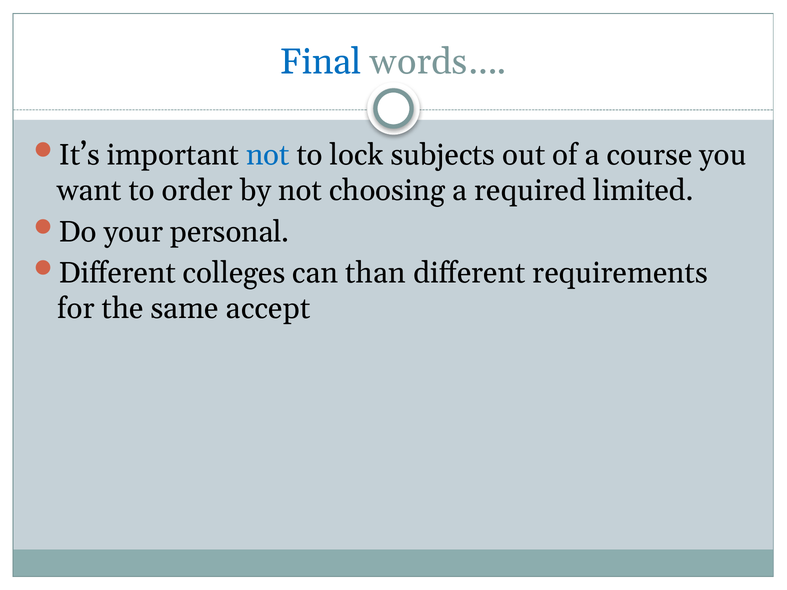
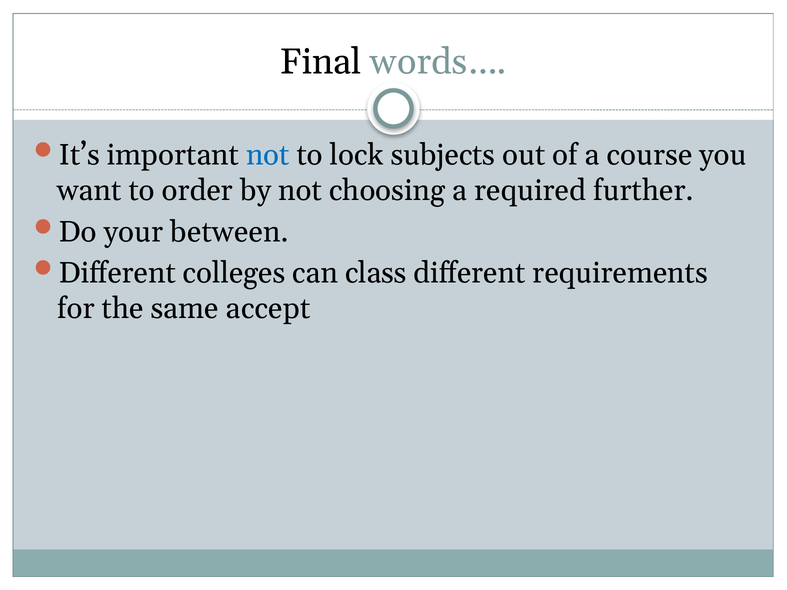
Final colour: blue -> black (321, 62)
limited: limited -> further (643, 191)
personal: personal -> between (230, 232)
than: than -> class (376, 273)
